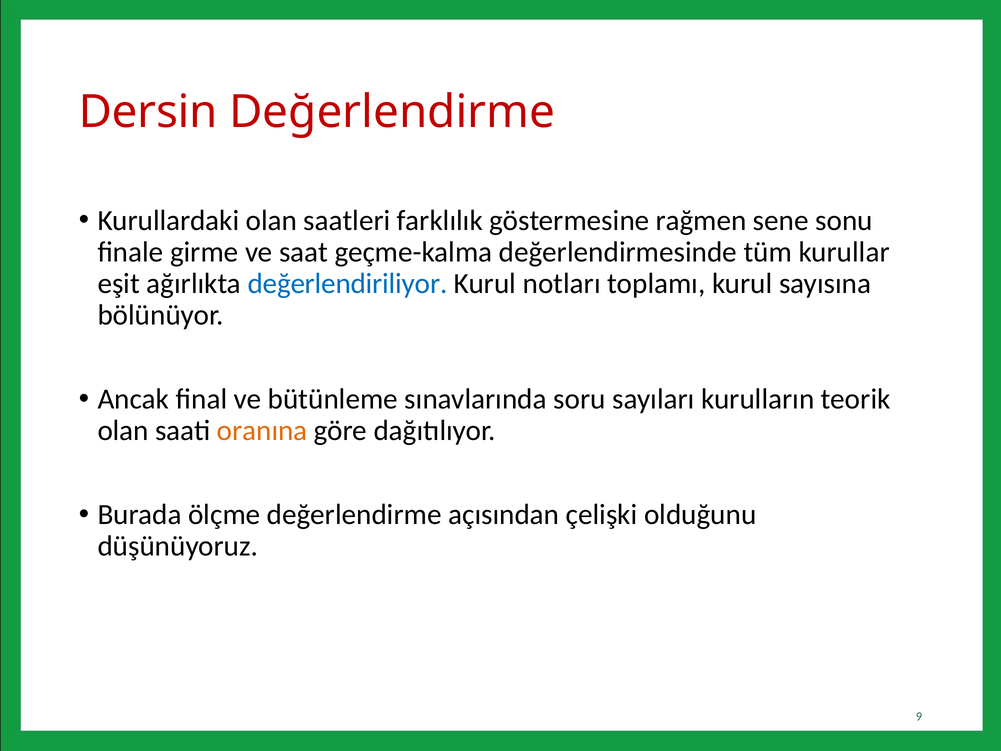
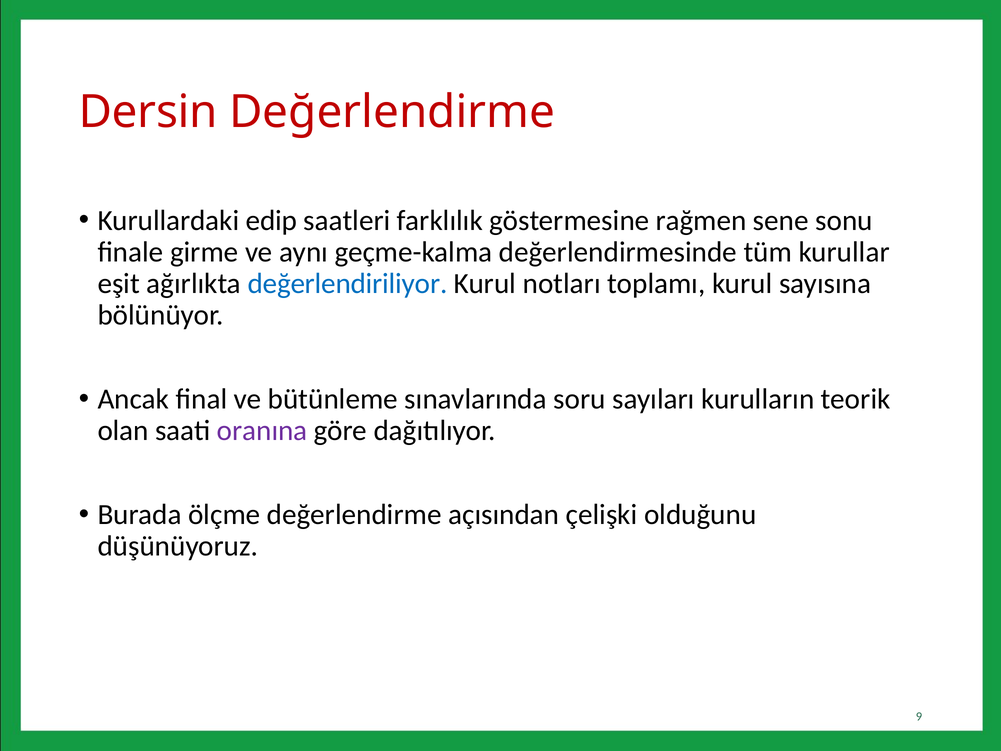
Kurullardaki olan: olan -> edip (272, 220)
saat: saat -> aynı (304, 252)
oranına colour: orange -> purple (262, 430)
